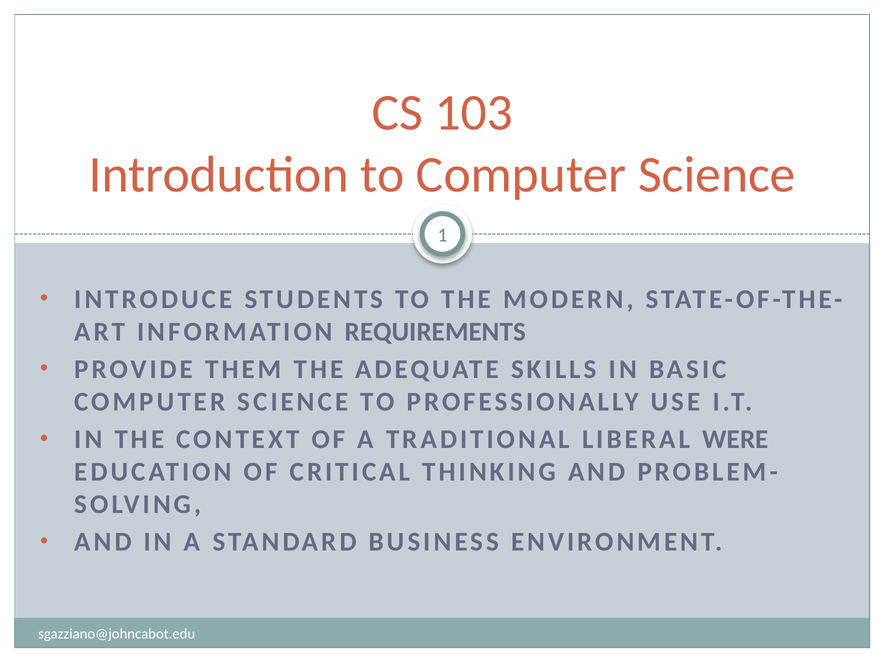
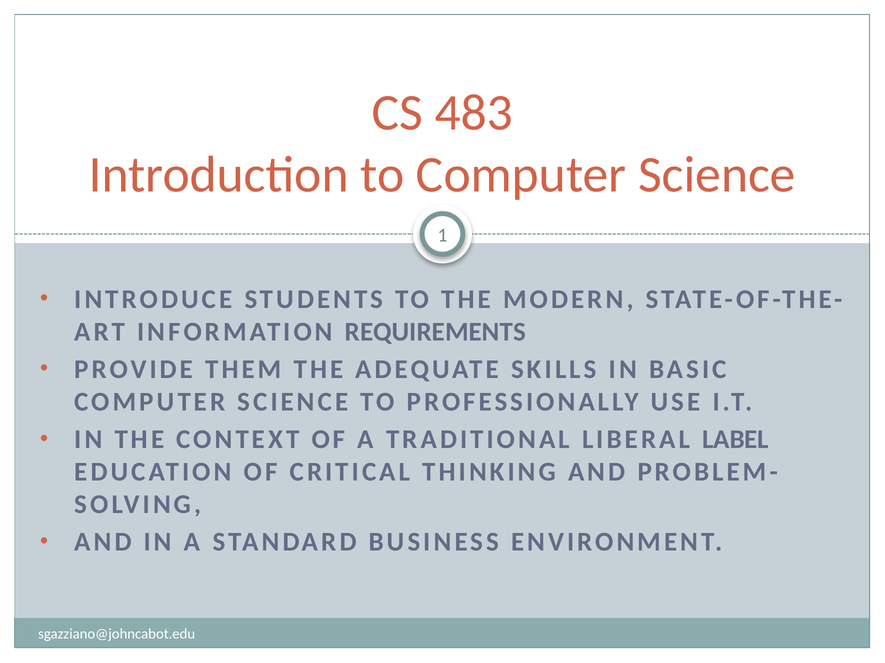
103: 103 -> 483 (474, 113)
WERE: WERE -> LABEL (736, 440)
